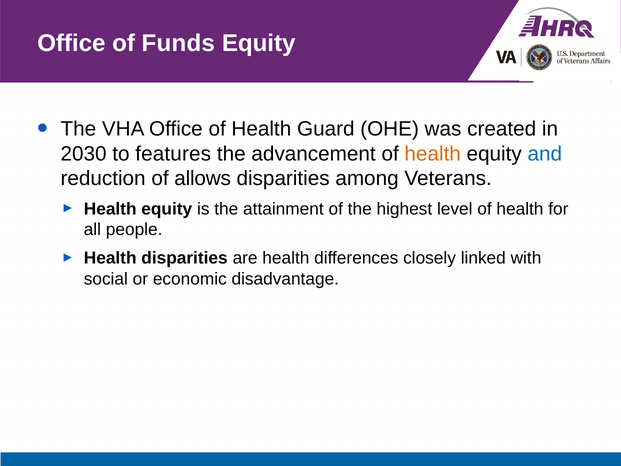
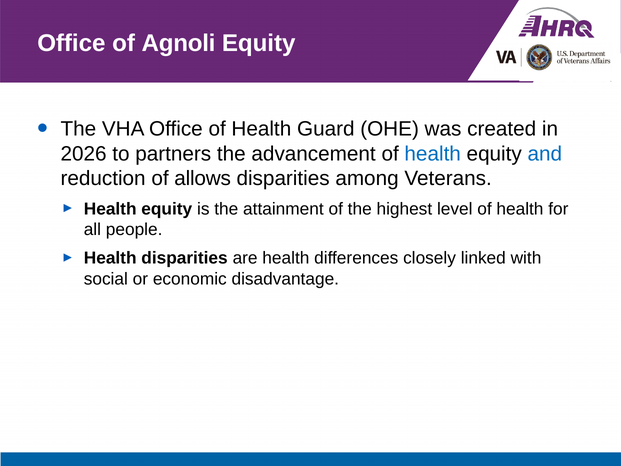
Funds: Funds -> Agnoli (178, 43)
2030: 2030 -> 2026 (84, 154)
features: features -> partners (173, 154)
health colour: orange -> blue (433, 154)
